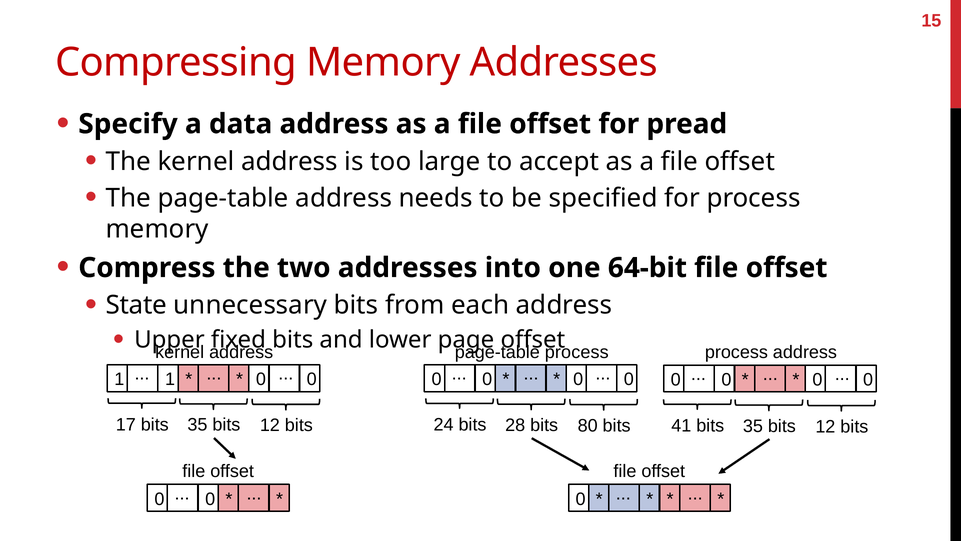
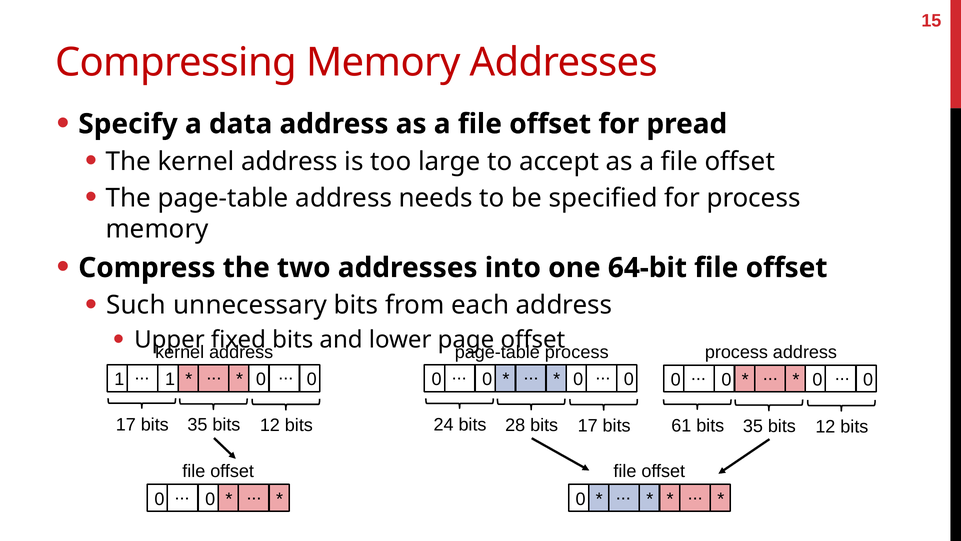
State: State -> Such (136, 305)
bits 80: 80 -> 17 (588, 425)
41: 41 -> 61 (681, 425)
